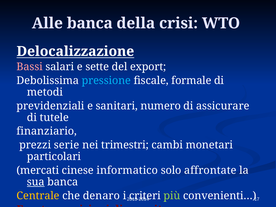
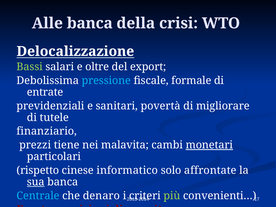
Bassi colour: pink -> light green (30, 67)
sette: sette -> oltre (97, 67)
metodi: metodi -> entrate (45, 92)
numero: numero -> povertà (161, 106)
assicurare: assicurare -> migliorare (223, 106)
serie: serie -> tiene (67, 145)
trimestri: trimestri -> malavita (125, 145)
monetari underline: none -> present (209, 145)
mercati: mercati -> rispetto (38, 170)
Centrale colour: yellow -> light blue (38, 196)
